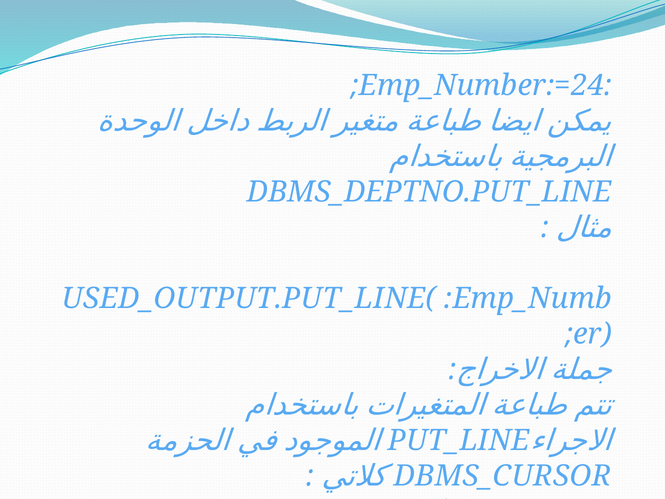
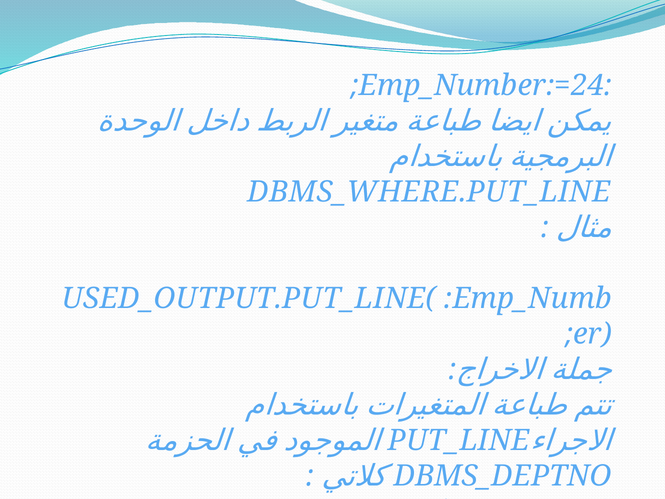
DBMS_DEPTNO.PUT_LINE: DBMS_DEPTNO.PUT_LINE -> DBMS_WHERE.PUT_LINE (429, 192)
DBMS_CURSOR: DBMS_CURSOR -> DBMS_DEPTNO (503, 476)
